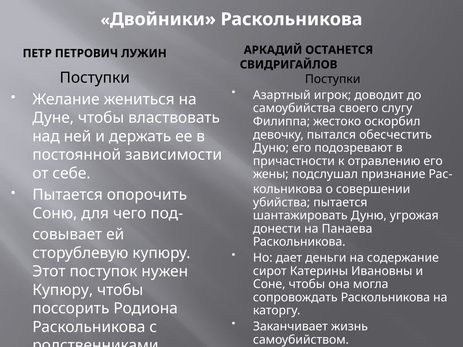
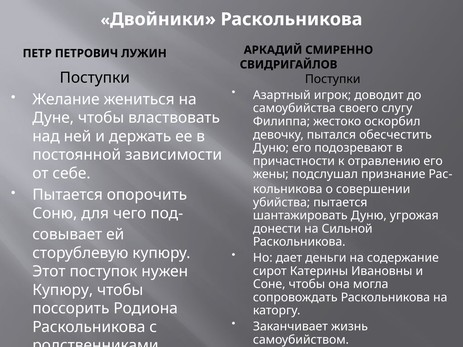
ОСТАНЕТСЯ: ОСТАНЕТСЯ -> СМИРЕННО (339, 50)
Панаева: Панаева -> Сильной (347, 229)
